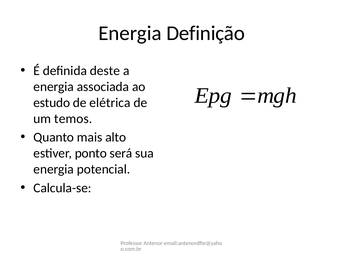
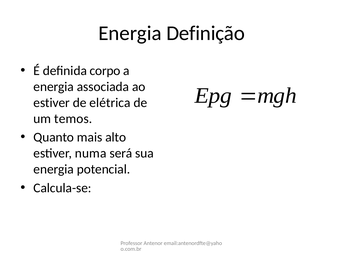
deste: deste -> corpo (105, 71)
estudo: estudo -> estiver (52, 103)
ponto: ponto -> numa (91, 153)
